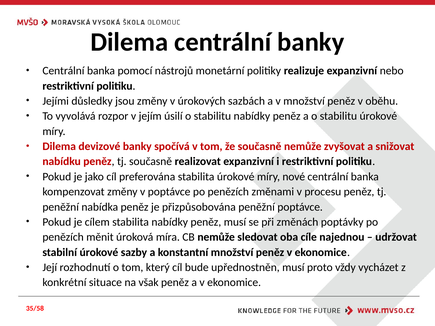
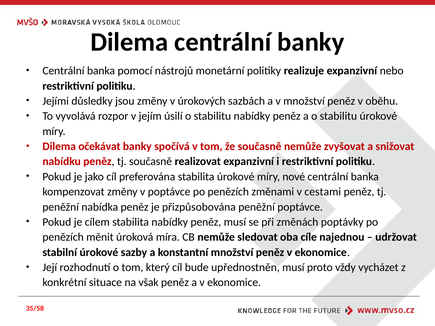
devizové: devizové -> očekávat (99, 147)
procesu: procesu -> cestami (323, 192)
